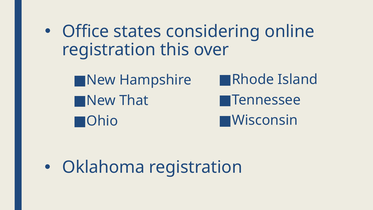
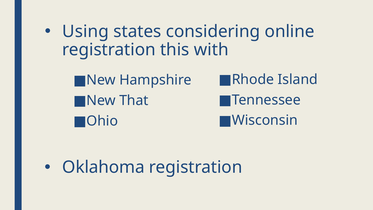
Office: Office -> Using (86, 31)
over: over -> with (211, 50)
